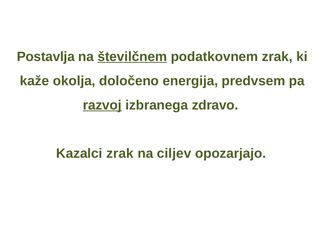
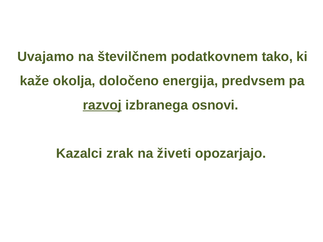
Postavlja: Postavlja -> Uvajamo (46, 57)
številčnem underline: present -> none (132, 57)
podatkovnem zrak: zrak -> tako (277, 57)
zdravo: zdravo -> osnovi (215, 105)
ciljev: ciljev -> živeti (174, 154)
